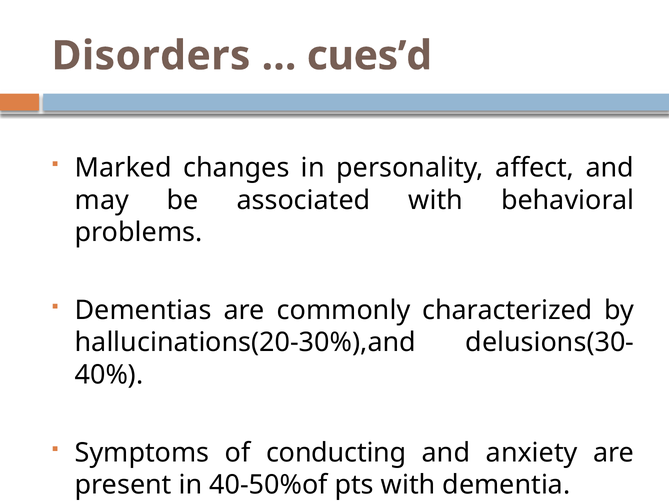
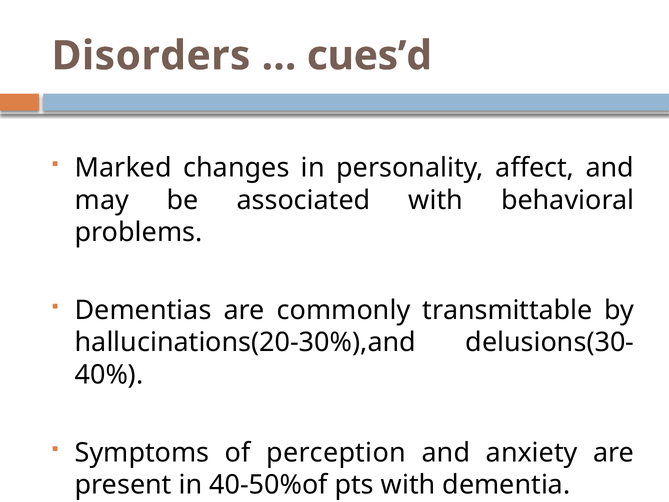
characterized: characterized -> transmittable (507, 310)
conducting: conducting -> perception (336, 452)
